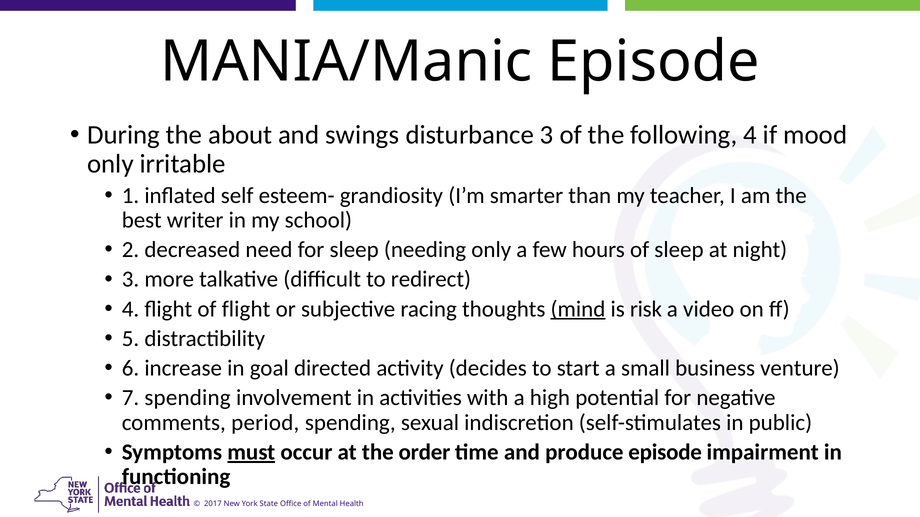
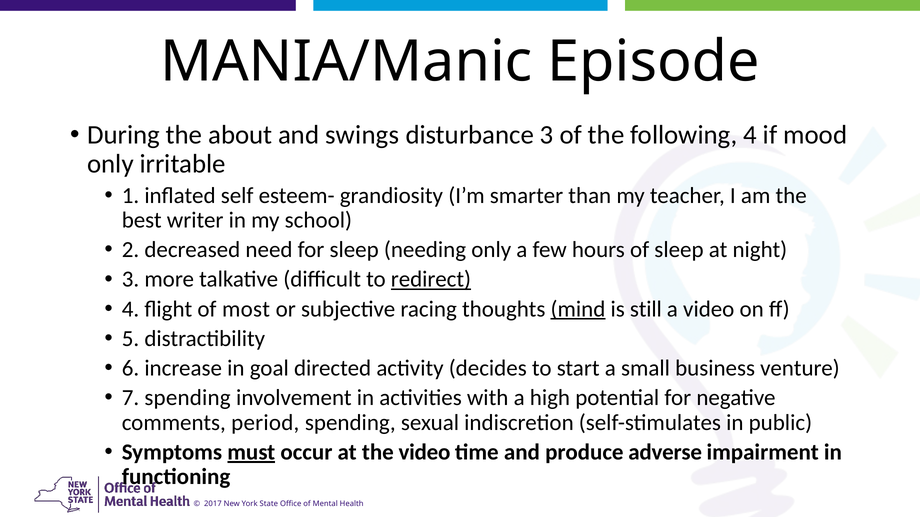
redirect underline: none -> present (431, 280)
of flight: flight -> most (246, 309)
risk: risk -> still (646, 309)
the order: order -> video (424, 453)
produce episode: episode -> adverse (665, 453)
